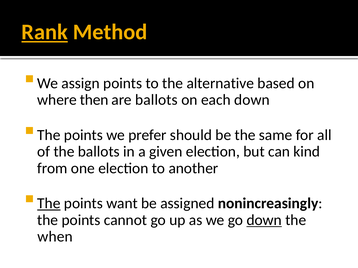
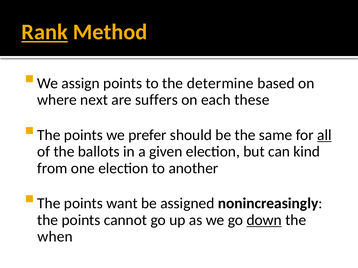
alternative: alternative -> determine (220, 83)
then: then -> next (94, 100)
are ballots: ballots -> suffers (156, 100)
each down: down -> these (252, 100)
all underline: none -> present (324, 135)
The underline: present -> none (49, 204)
